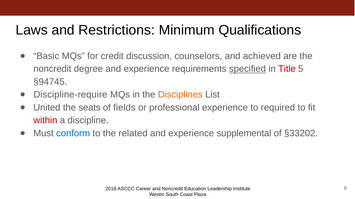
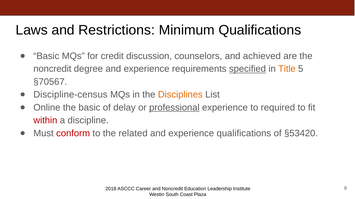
Title colour: red -> orange (287, 69)
§94745: §94745 -> §70567 (50, 82)
Discipline-require: Discipline-require -> Discipline-census (70, 95)
United: United -> Online (47, 108)
the seats: seats -> basic (89, 108)
fields: fields -> delay (124, 108)
professional underline: none -> present (174, 108)
conform colour: blue -> red (73, 134)
experience supplemental: supplemental -> qualifications (244, 134)
§33202: §33202 -> §53420 (301, 134)
